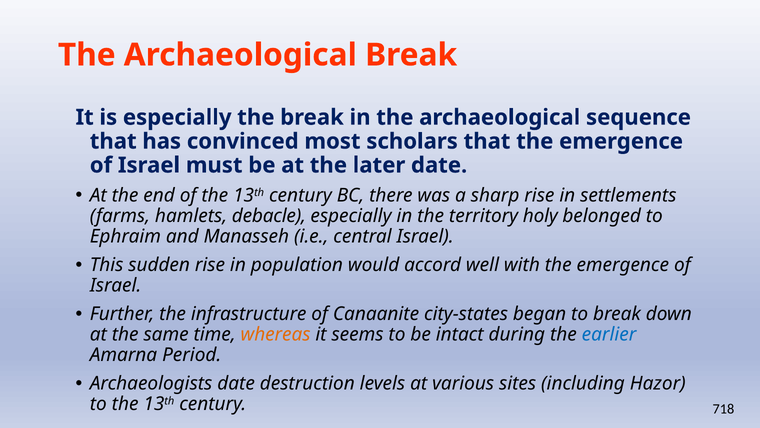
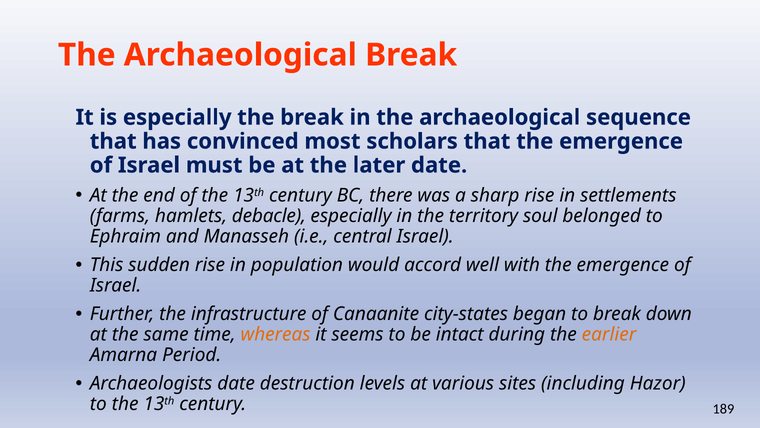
holy: holy -> soul (540, 216)
earlier colour: blue -> orange (609, 334)
718: 718 -> 189 (723, 409)
